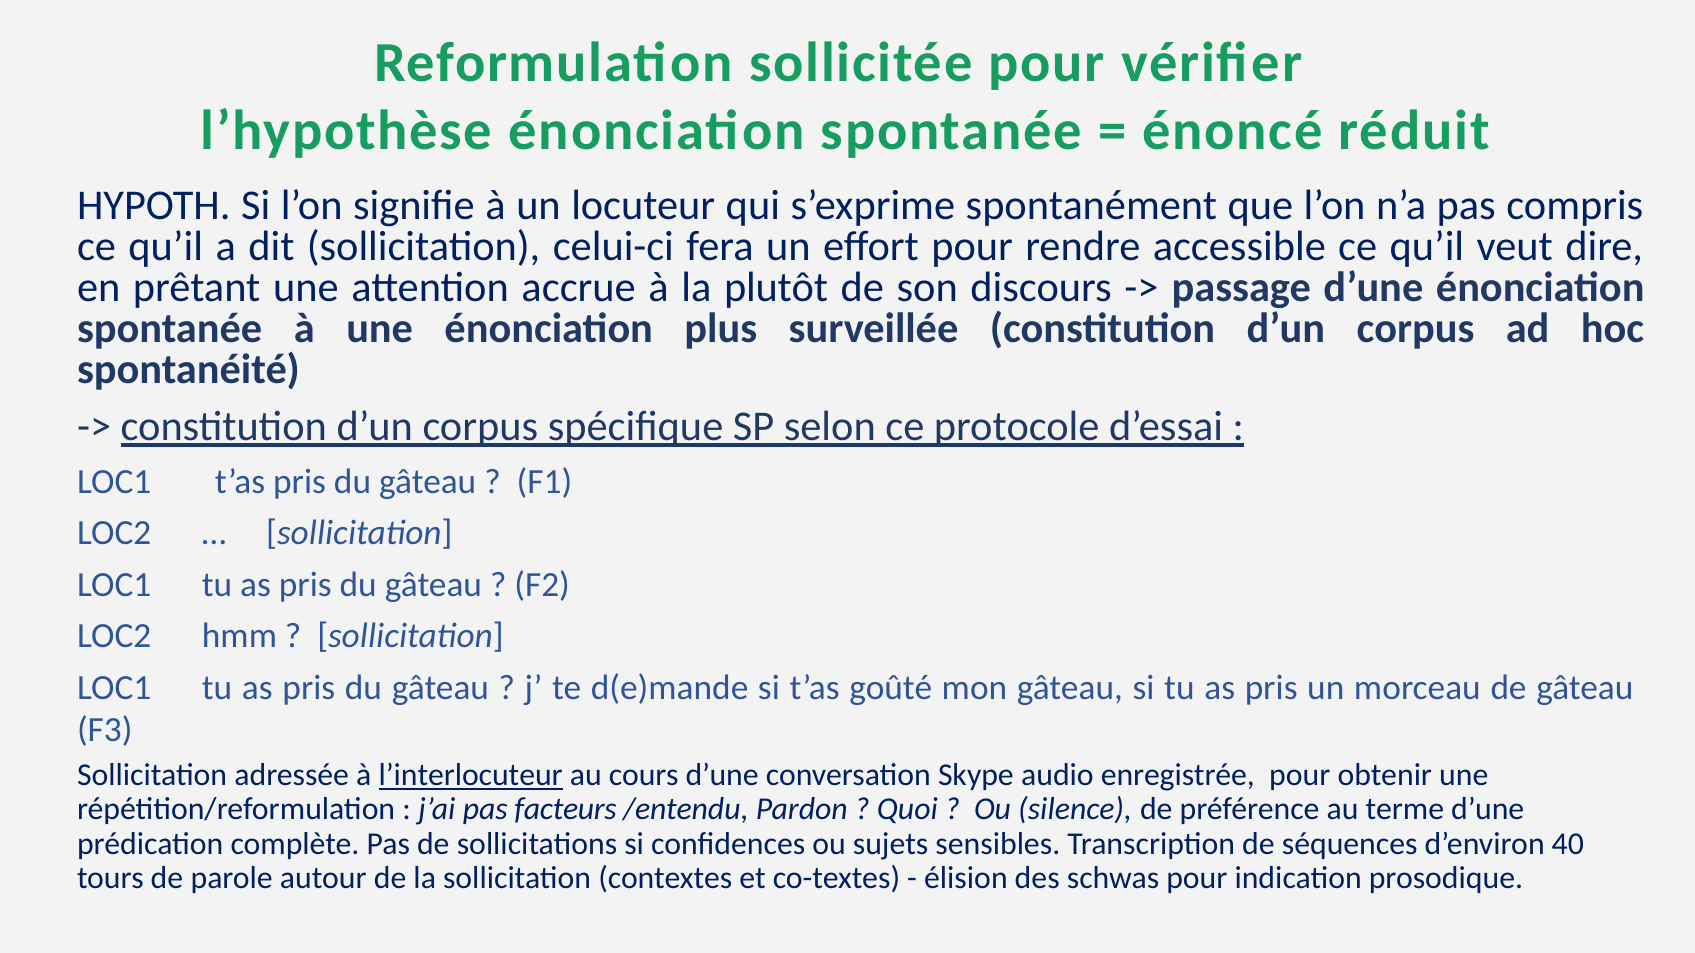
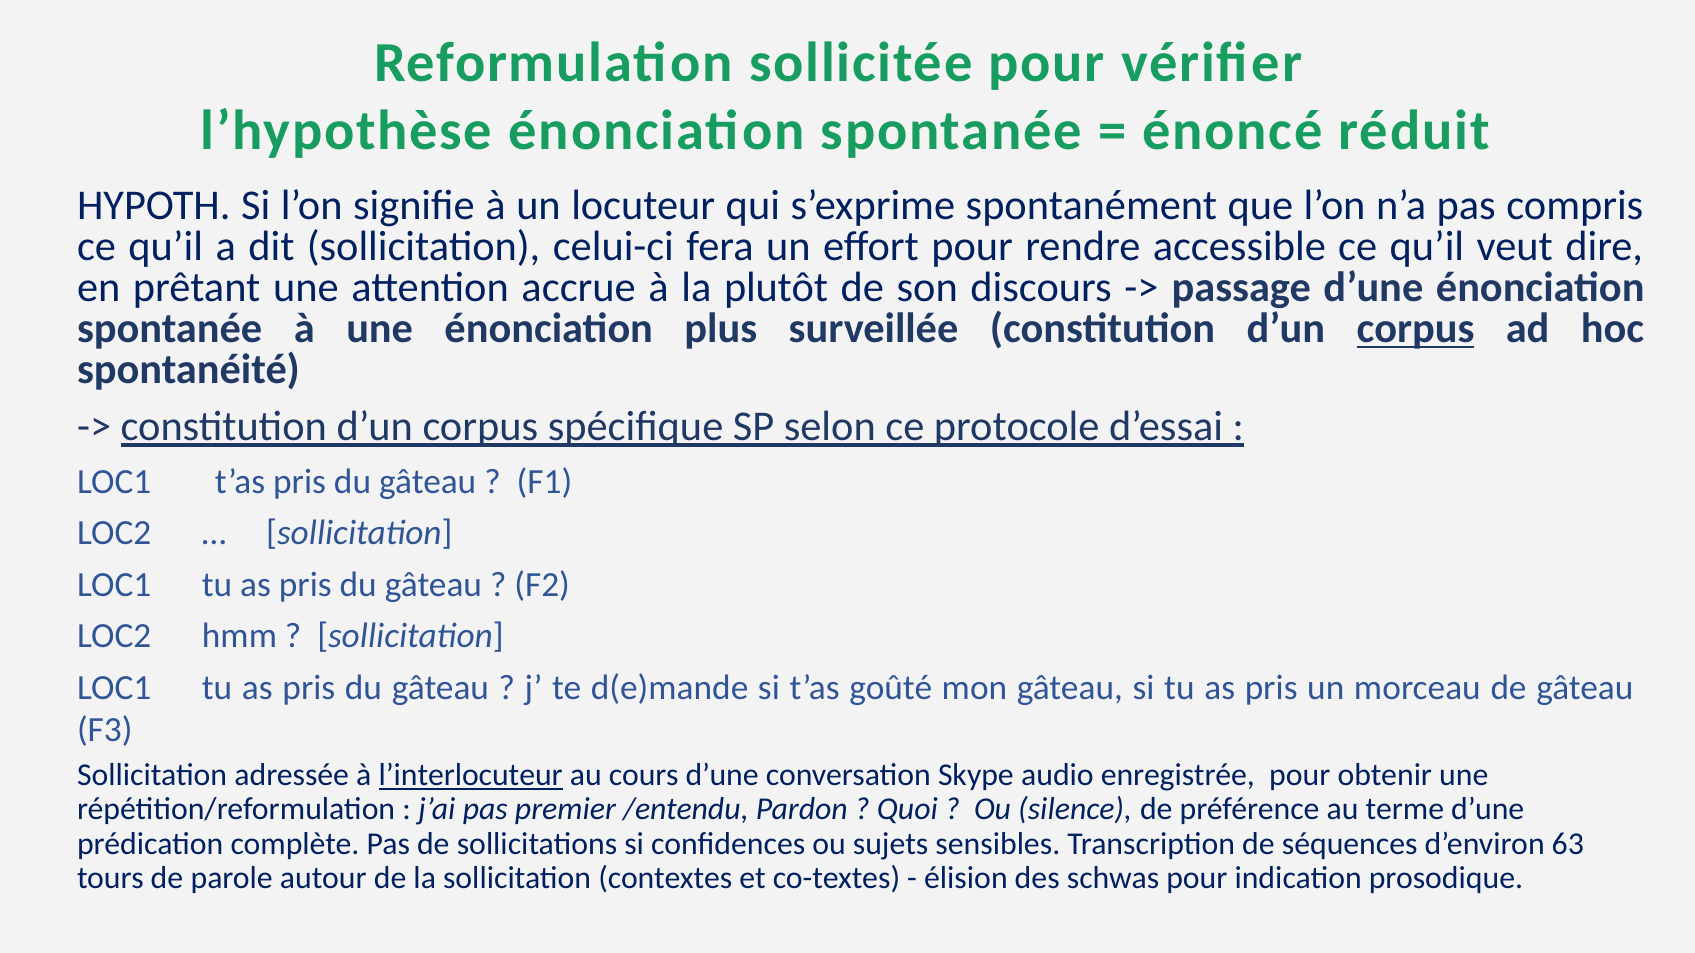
corpus underline: none -> present (1416, 329)
facteurs: facteurs -> premier (565, 810)
40: 40 -> 63 (1568, 844)
